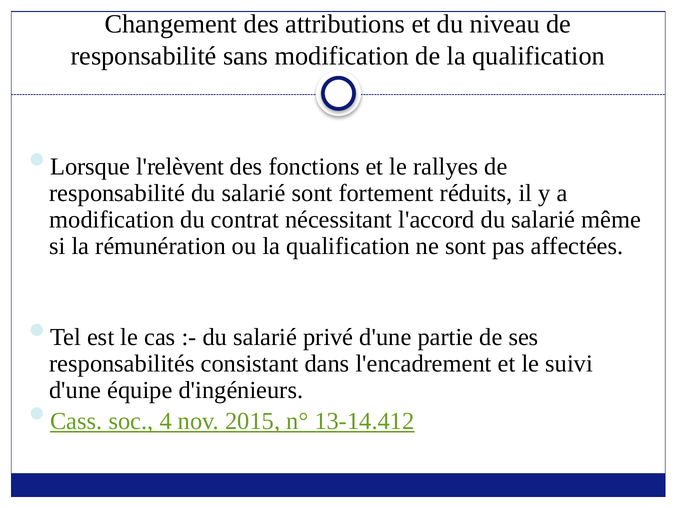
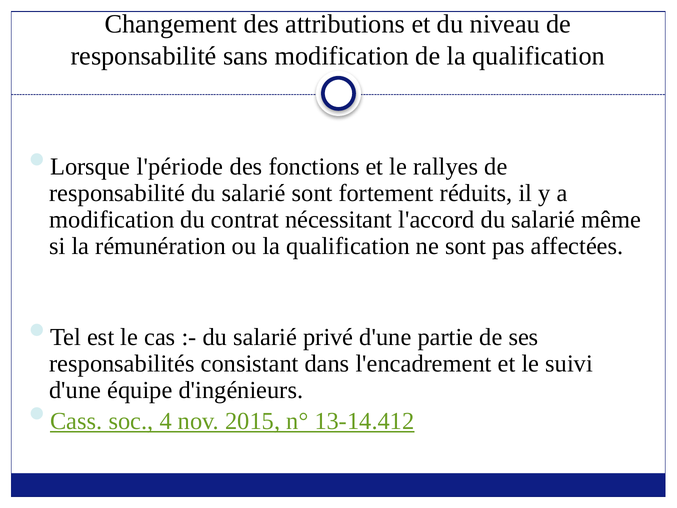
l'relèvent: l'relèvent -> l'période (180, 167)
